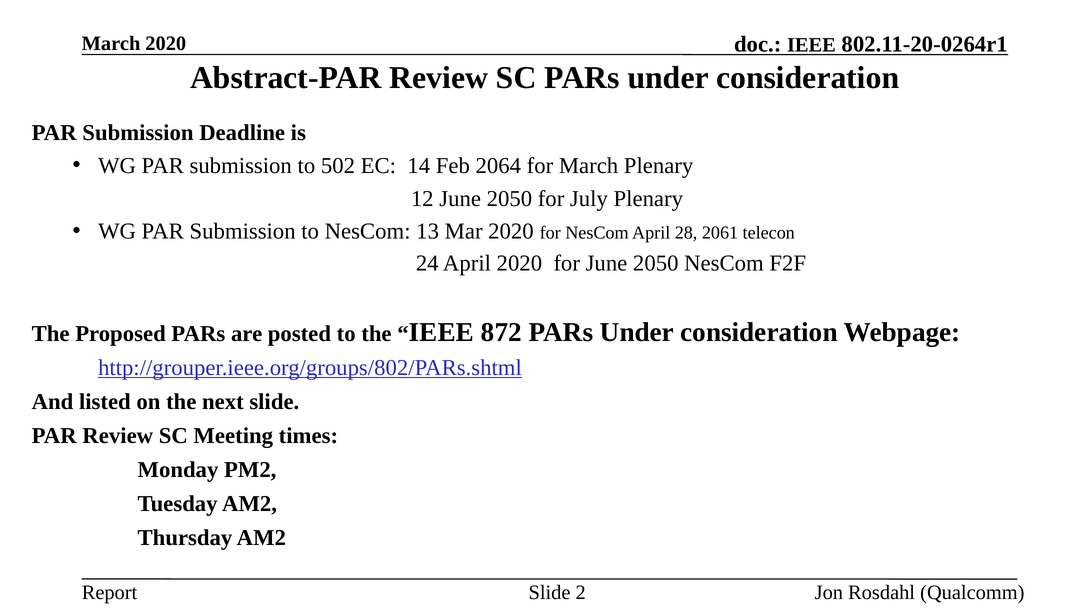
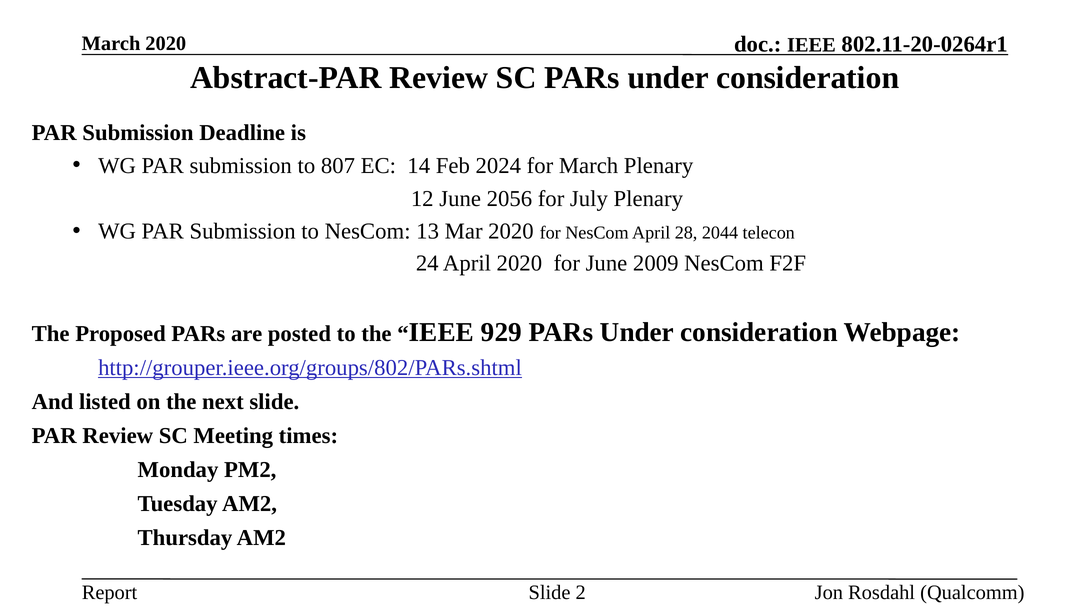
502: 502 -> 807 (338, 166)
2064: 2064 -> 2024 (498, 166)
12 June 2050: 2050 -> 2056 (509, 199)
2061: 2061 -> 2044 (720, 233)
for June 2050: 2050 -> 2009 (656, 263)
872: 872 -> 929 (501, 332)
